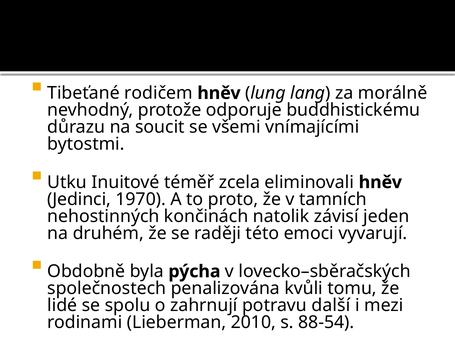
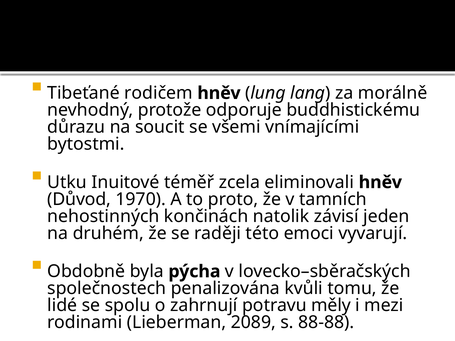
Jedinci: Jedinci -> Důvod (79, 199)
další: další -> měly (331, 306)
2010: 2010 -> 2089 (253, 323)
88-54: 88-54 -> 88-88 (326, 323)
